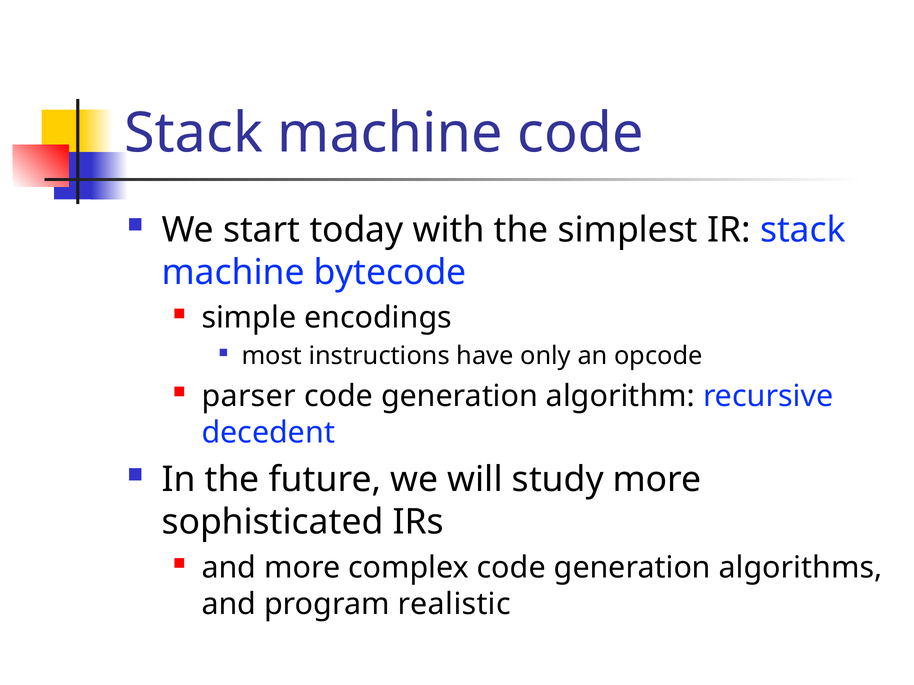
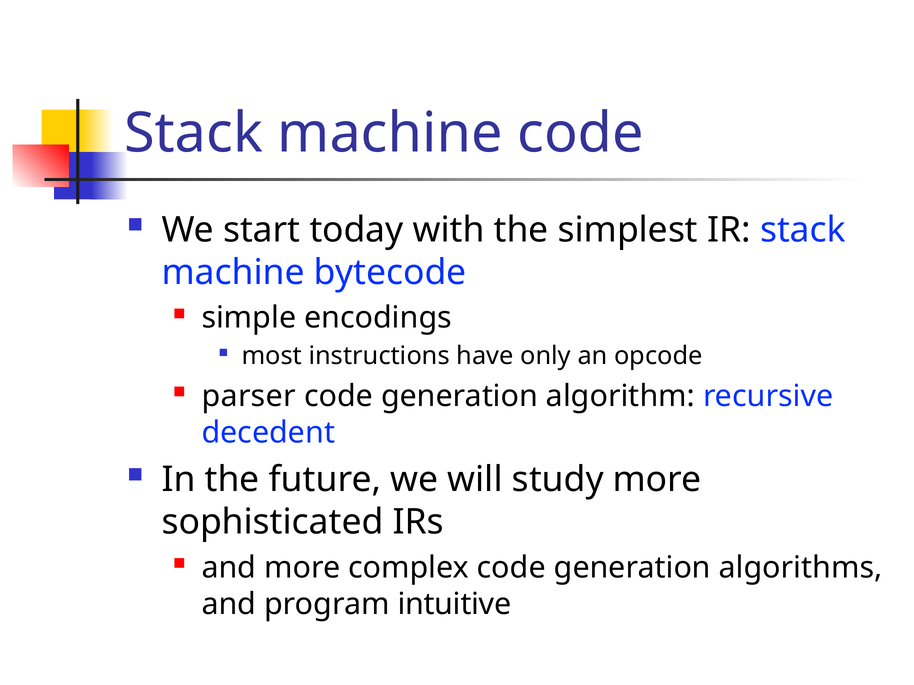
realistic: realistic -> intuitive (454, 605)
